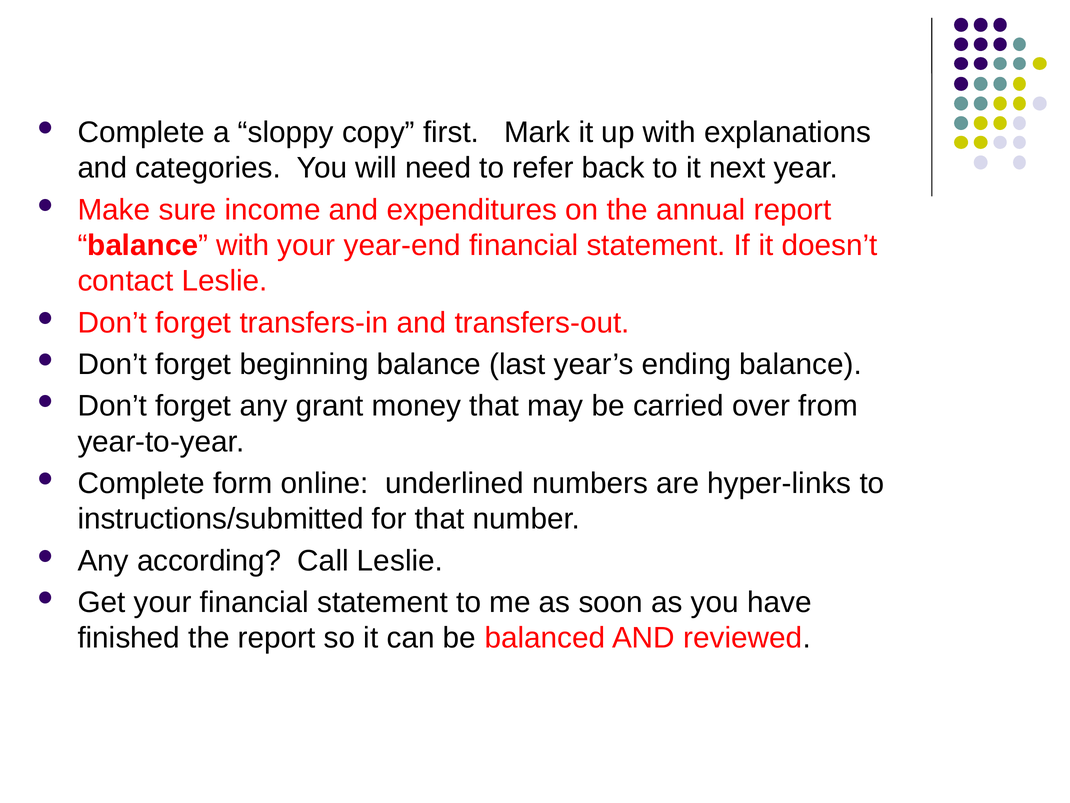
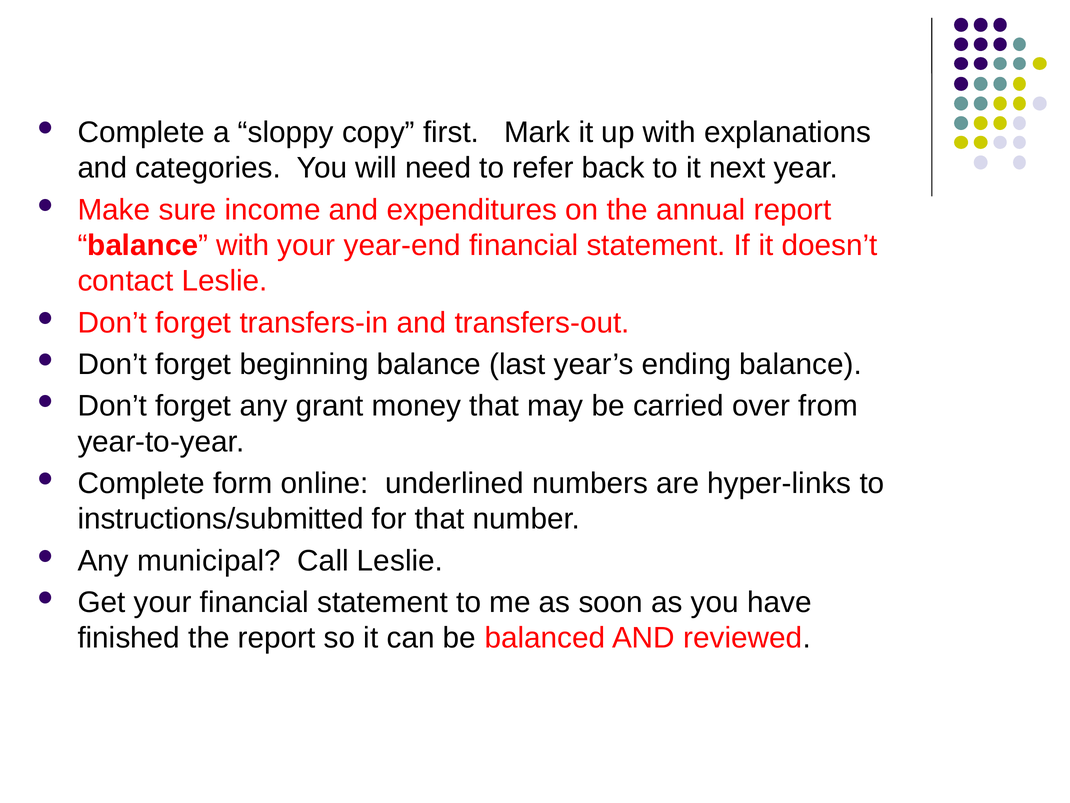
according: according -> municipal (209, 560)
